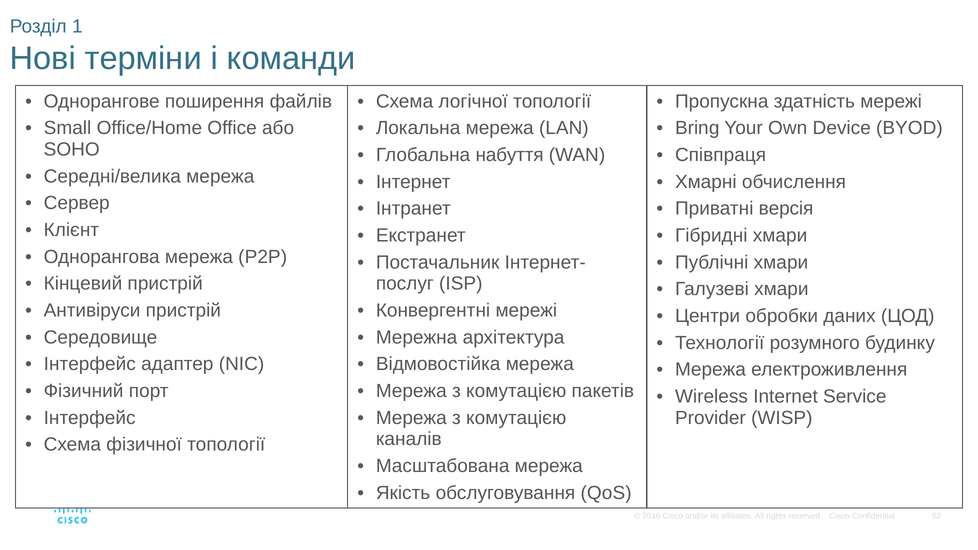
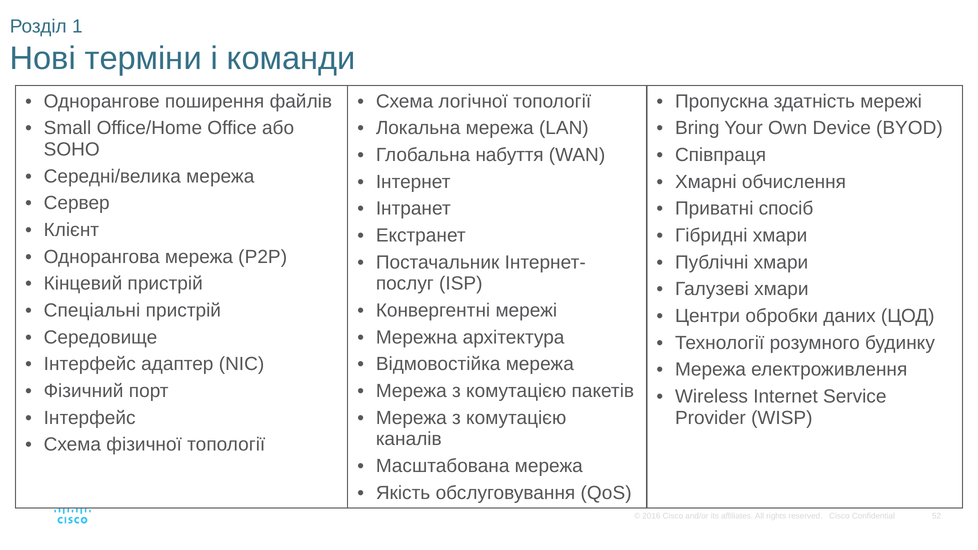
версія: версія -> спосіб (786, 209)
Антивіруси: Антивіруси -> Спеціальні (92, 311)
